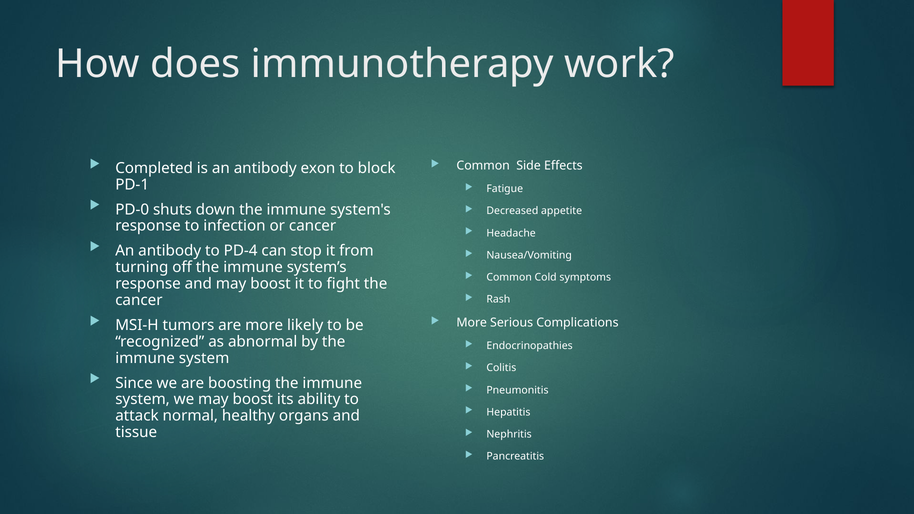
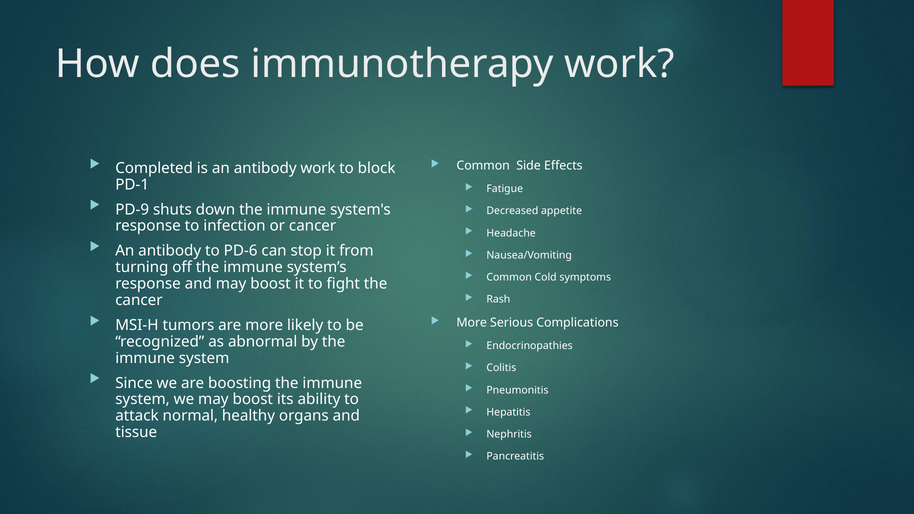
antibody exon: exon -> work (318, 168)
PD-0: PD-0 -> PD-9 (132, 210)
PD-4: PD-4 -> PD-6 (241, 251)
